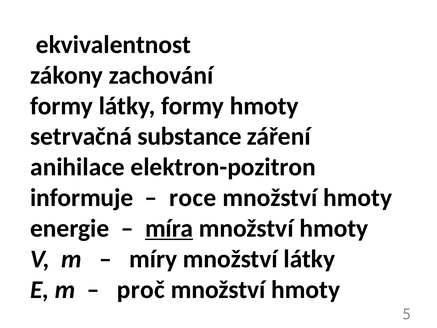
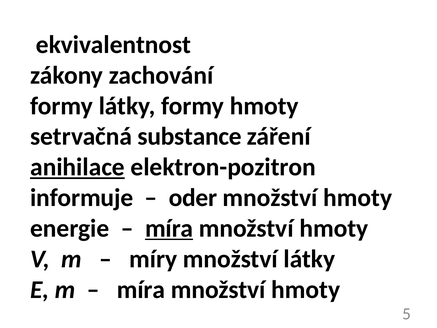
anihilace underline: none -> present (77, 167)
roce: roce -> oder (193, 198)
proč: proč -> míra (141, 289)
